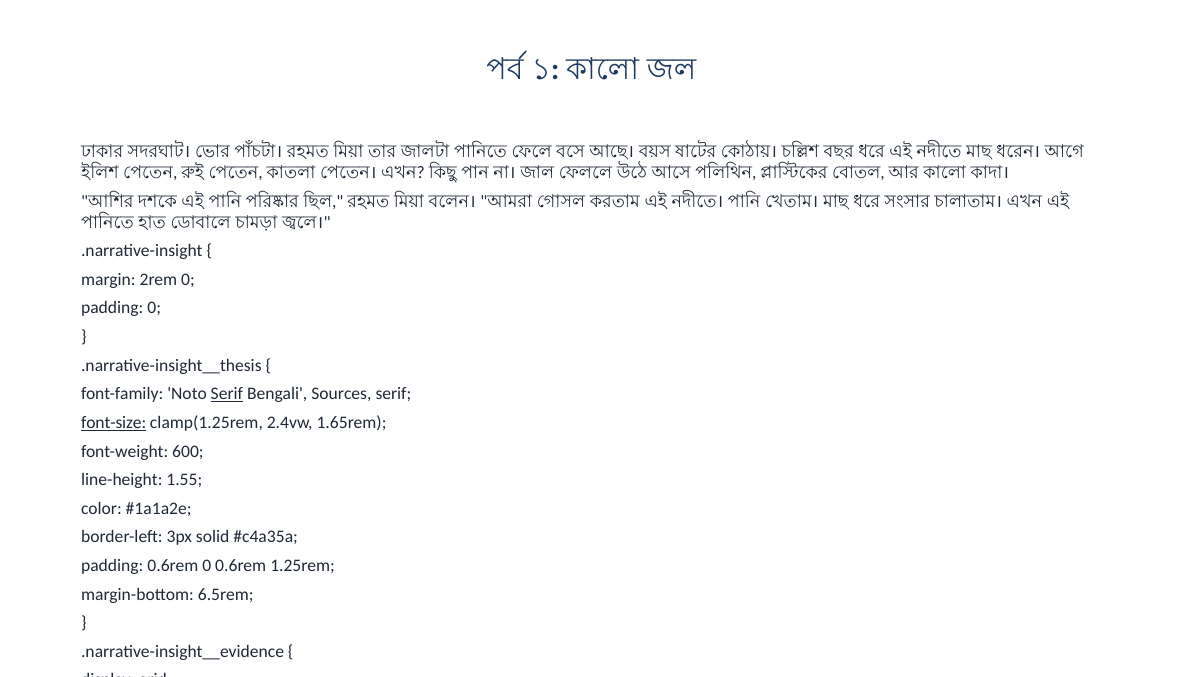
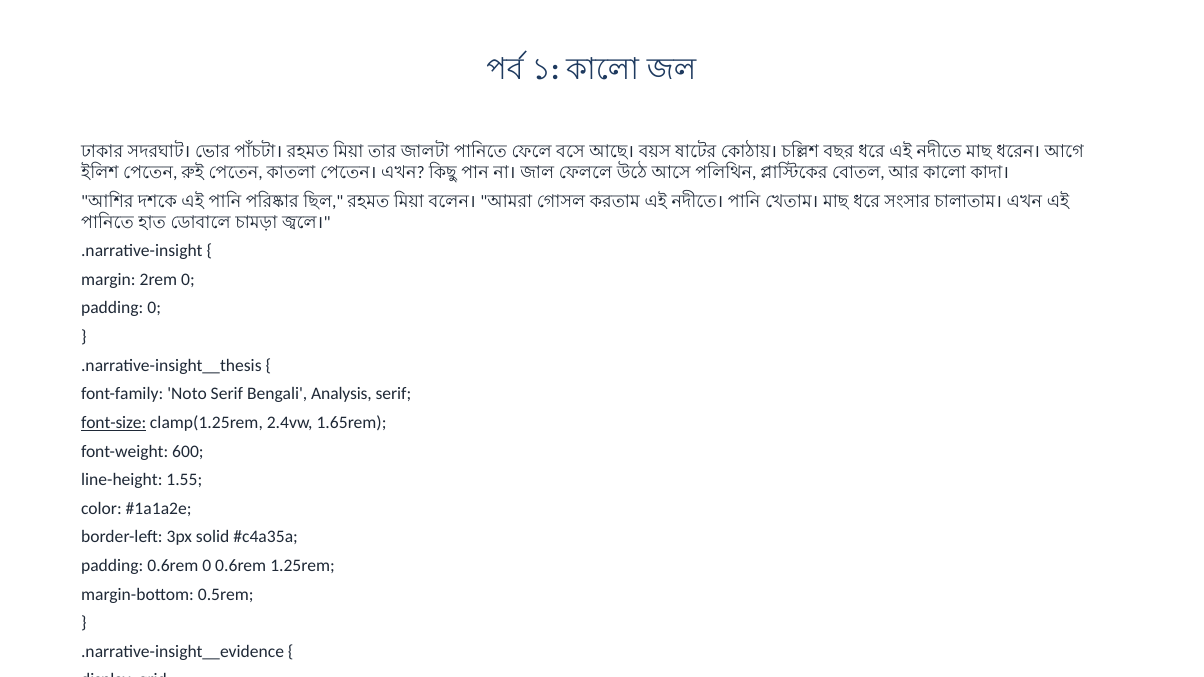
Serif underline: present -> none (227, 394)
Sources: Sources -> Analysis (341, 394)
6.5rem: 6.5rem -> 0.5rem (226, 594)
